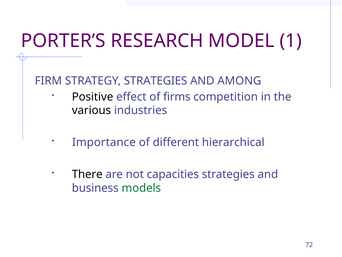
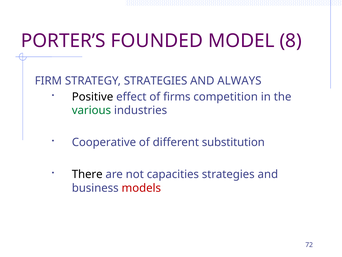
RESEARCH: RESEARCH -> FOUNDED (157, 41)
1: 1 -> 8 (291, 41)
AMONG: AMONG -> ALWAYS (239, 81)
various colour: black -> green (91, 110)
Importance: Importance -> Cooperative (104, 142)
hierarchical: hierarchical -> substitution (233, 142)
models colour: green -> red (141, 188)
